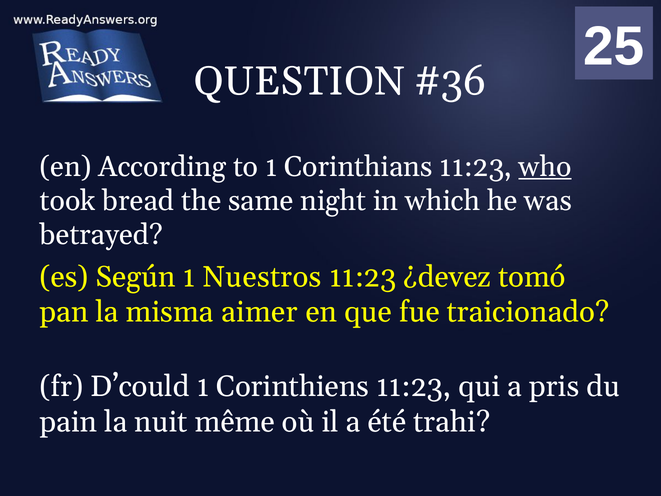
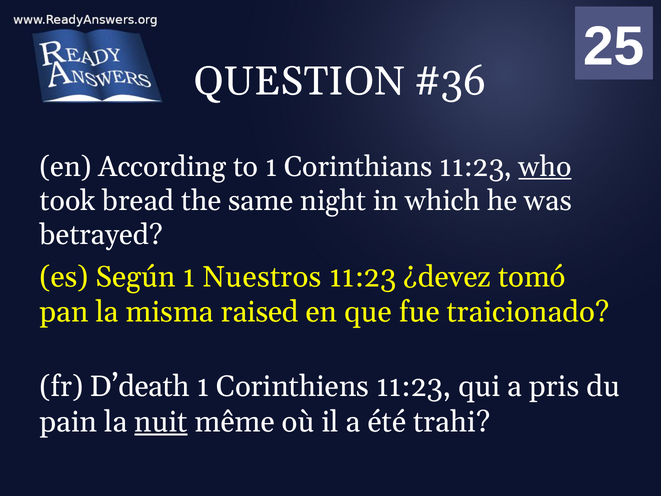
aimer: aimer -> raised (260, 312)
D’could: D’could -> D’death (140, 386)
nuit underline: none -> present (161, 422)
